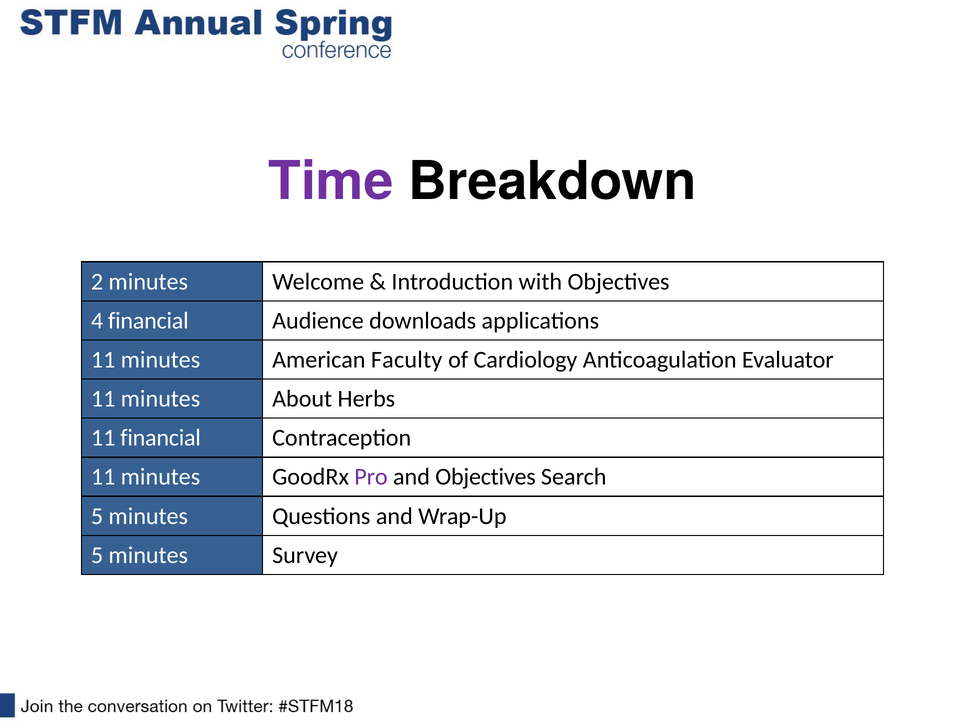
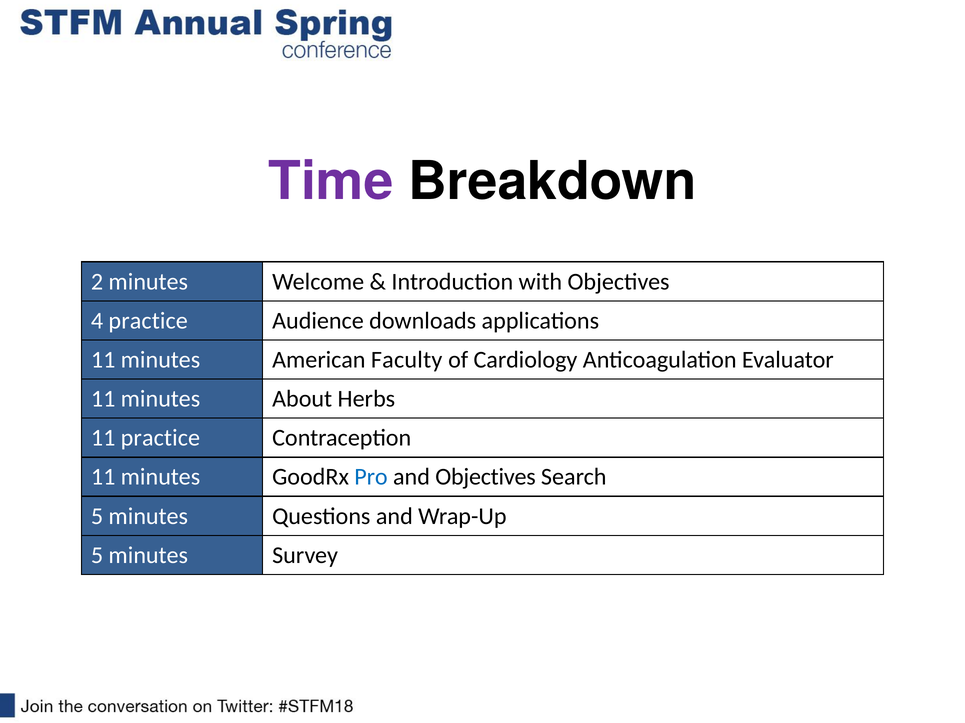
4 financial: financial -> practice (148, 321)
11 financial: financial -> practice (160, 438)
Pro colour: purple -> blue (371, 478)
